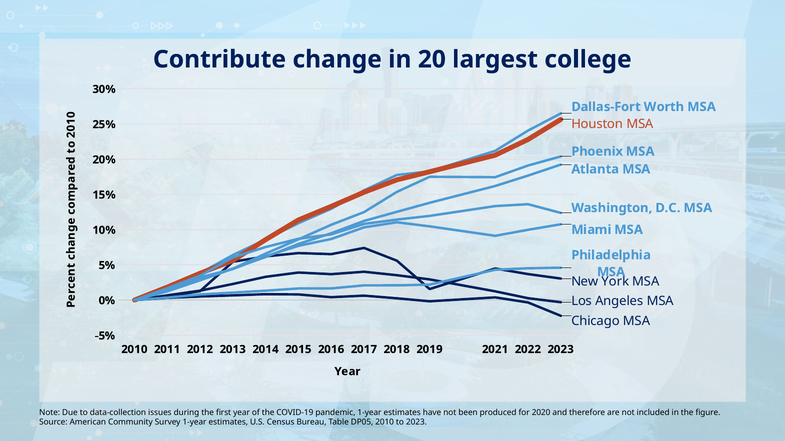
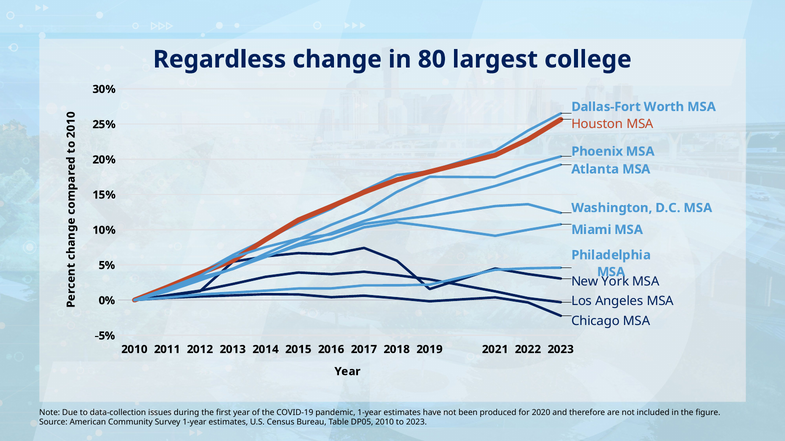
Contribute: Contribute -> Regardless (220, 59)
20: 20 -> 80 (432, 59)
